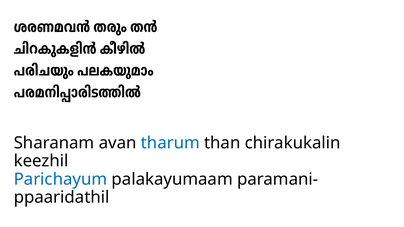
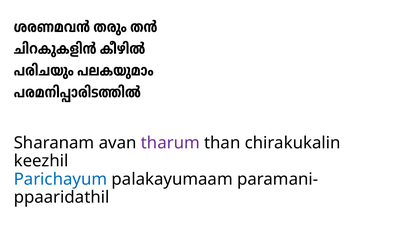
tharum colour: blue -> purple (170, 143)
